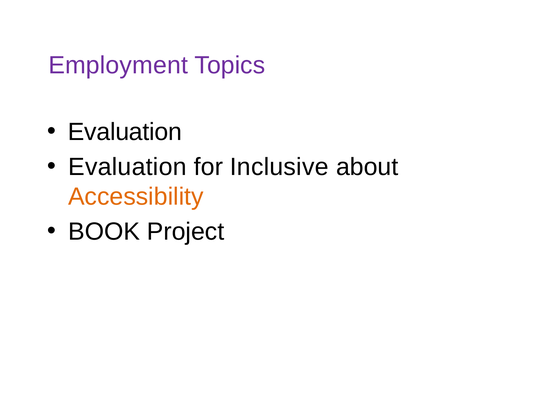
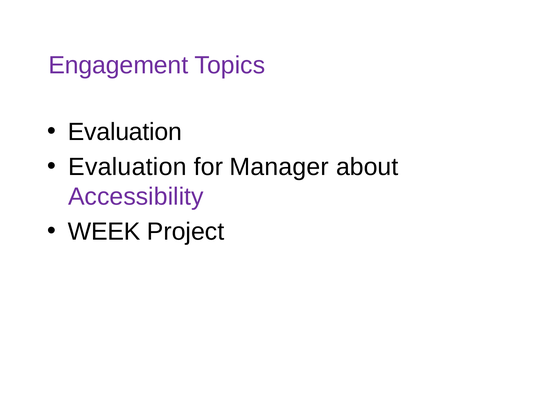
Employment: Employment -> Engagement (118, 65)
Inclusive: Inclusive -> Manager (279, 167)
Accessibility colour: orange -> purple (136, 197)
BOOK: BOOK -> WEEK (104, 232)
